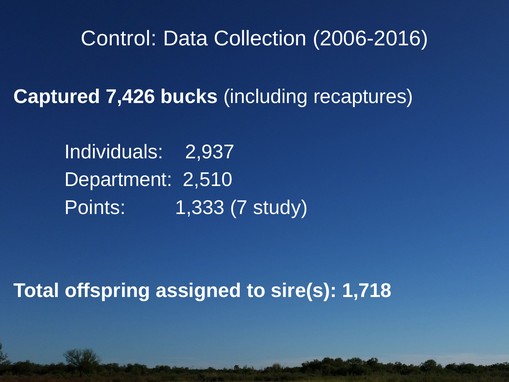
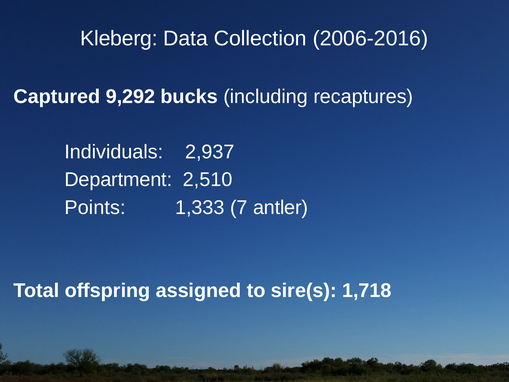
Control: Control -> Kleberg (119, 38)
7,426: 7,426 -> 9,292 (130, 96)
study: study -> antler (281, 207)
